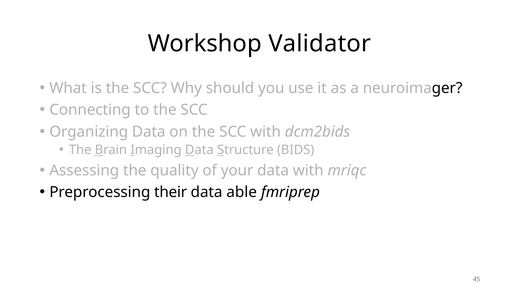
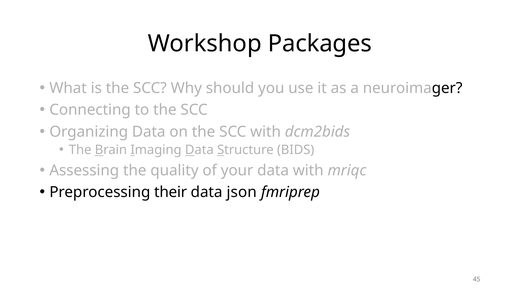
Validator: Validator -> Packages (320, 44)
able: able -> json (242, 192)
